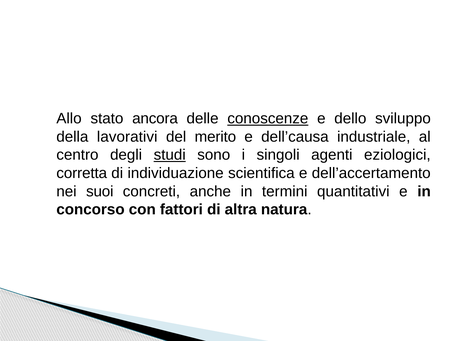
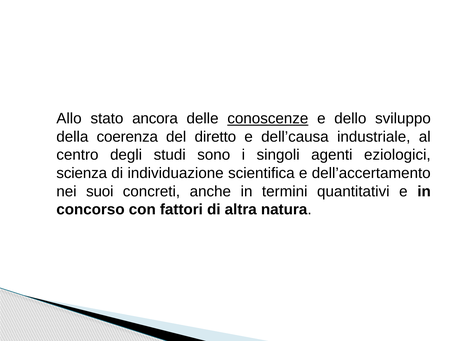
lavorativi: lavorativi -> coerenza (127, 137)
merito: merito -> diretto (215, 137)
studi underline: present -> none (170, 155)
corretta: corretta -> scienza (82, 173)
